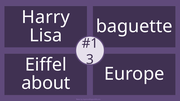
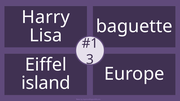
about: about -> island (46, 83)
